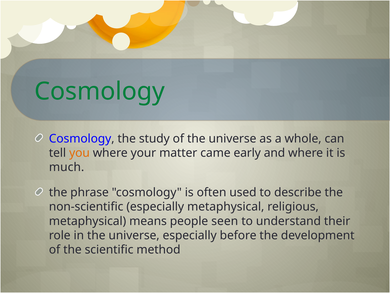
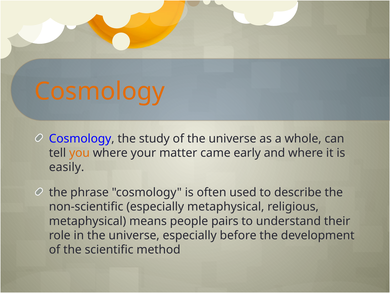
Cosmology colour: green -> orange (100, 91)
much: much -> easily (67, 167)
seen: seen -> pairs (225, 221)
